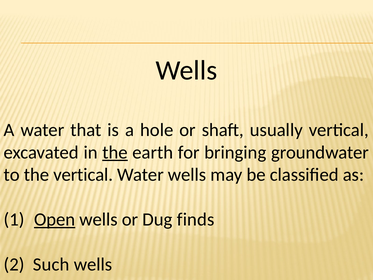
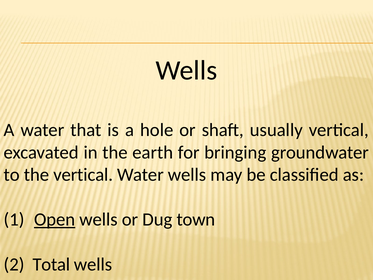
the underline: present -> none (115, 152)
finds: finds -> town (196, 219)
Such: Such -> Total (51, 264)
